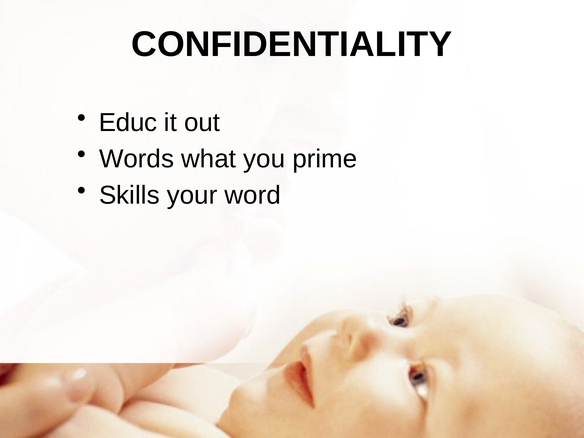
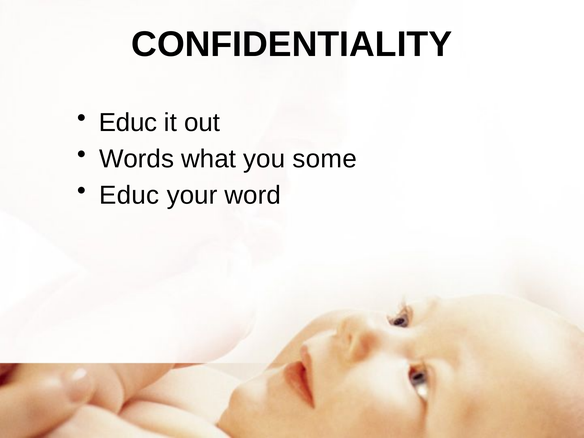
prime: prime -> some (325, 159)
Skills: Skills -> Educ (129, 195)
